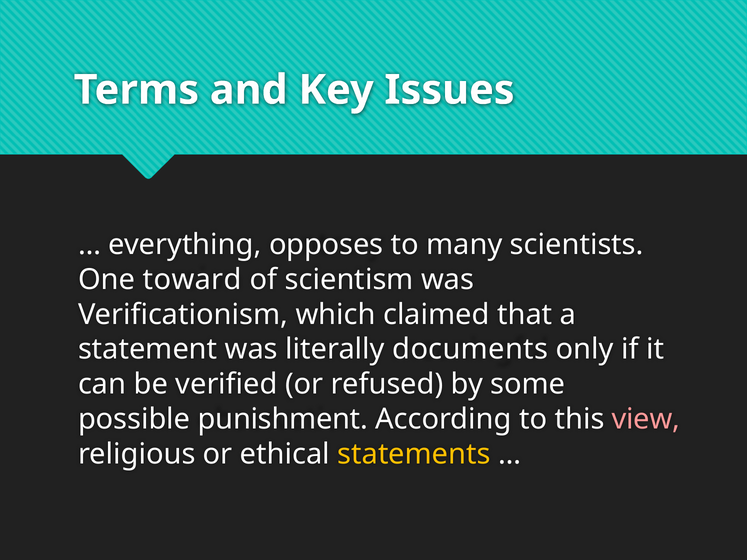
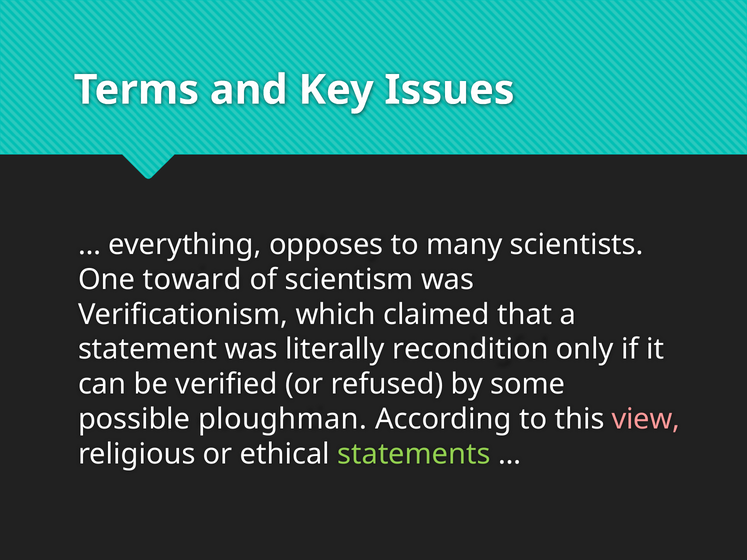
documents: documents -> recondition (470, 350)
punishment: punishment -> ploughman (283, 419)
statements colour: yellow -> light green (414, 454)
